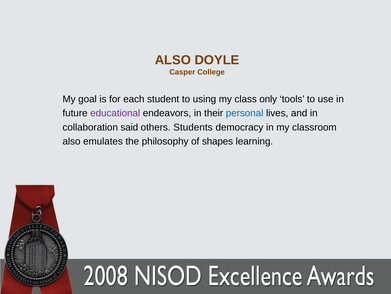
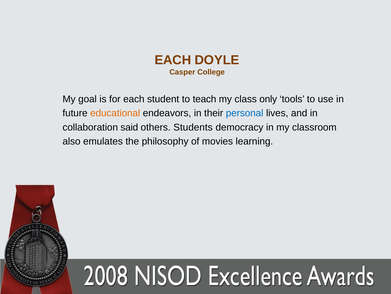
ALSO: ALSO -> EACH (173, 60)
using: using -> teach (205, 99)
educational colour: purple -> orange (115, 113)
shapes: shapes -> movies (217, 141)
